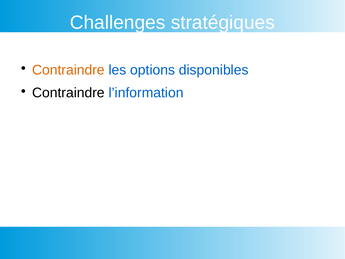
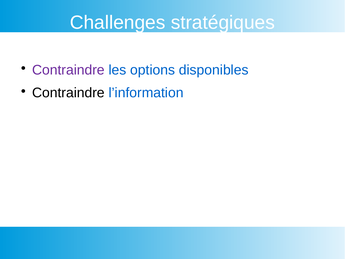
Contraindre colour: orange -> purple (68, 70)
